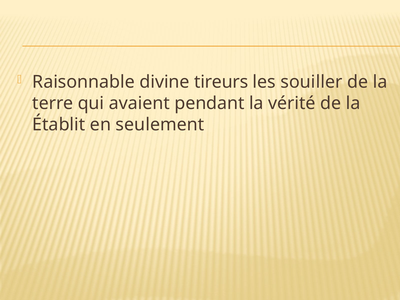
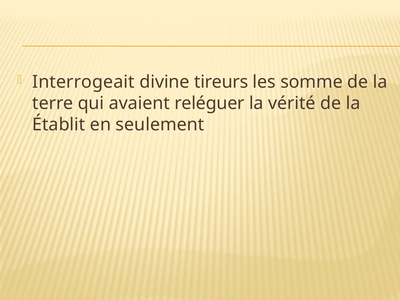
Raisonnable: Raisonnable -> Interrogeait (84, 82)
souiller: souiller -> somme (312, 82)
pendant: pendant -> reléguer (210, 103)
